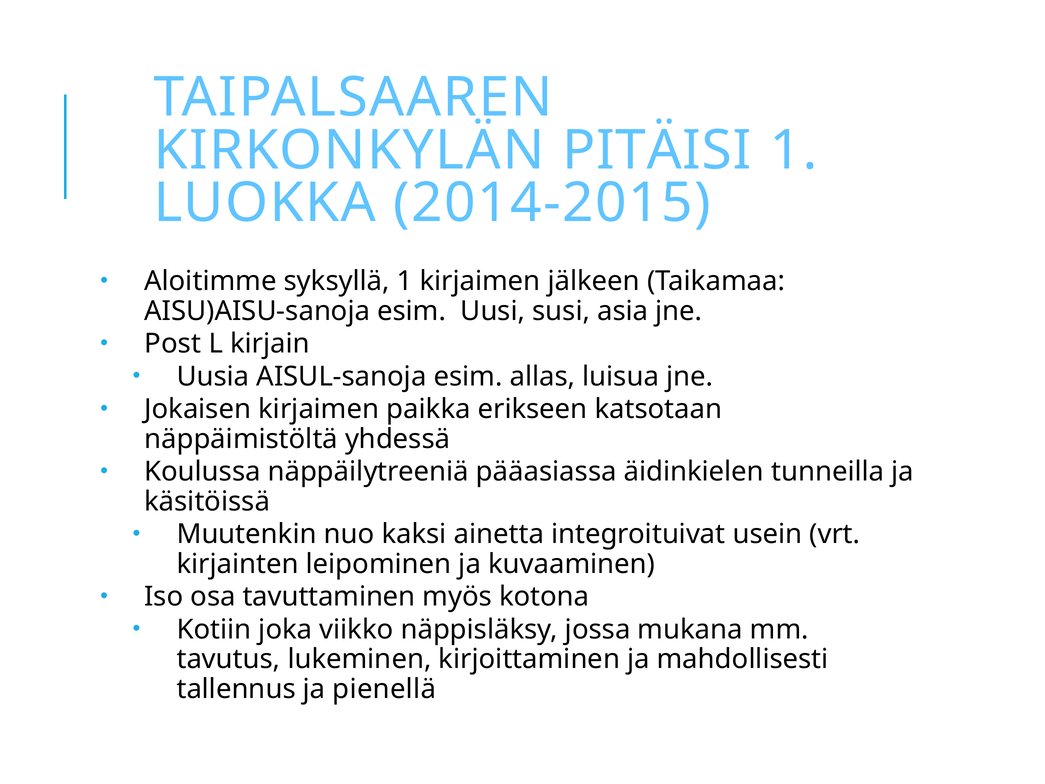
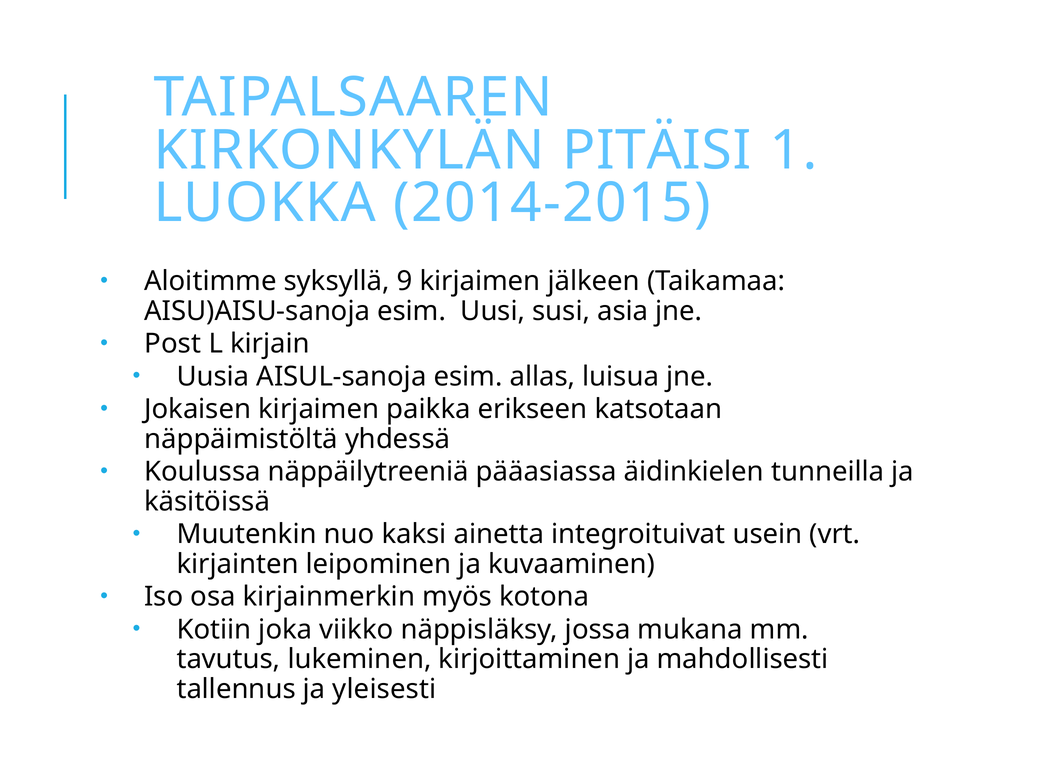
syksyllä 1: 1 -> 9 (405, 281)
tavuttaminen: tavuttaminen -> kirjainmerkin (329, 597)
pienellä: pienellä -> yleisesti (384, 689)
